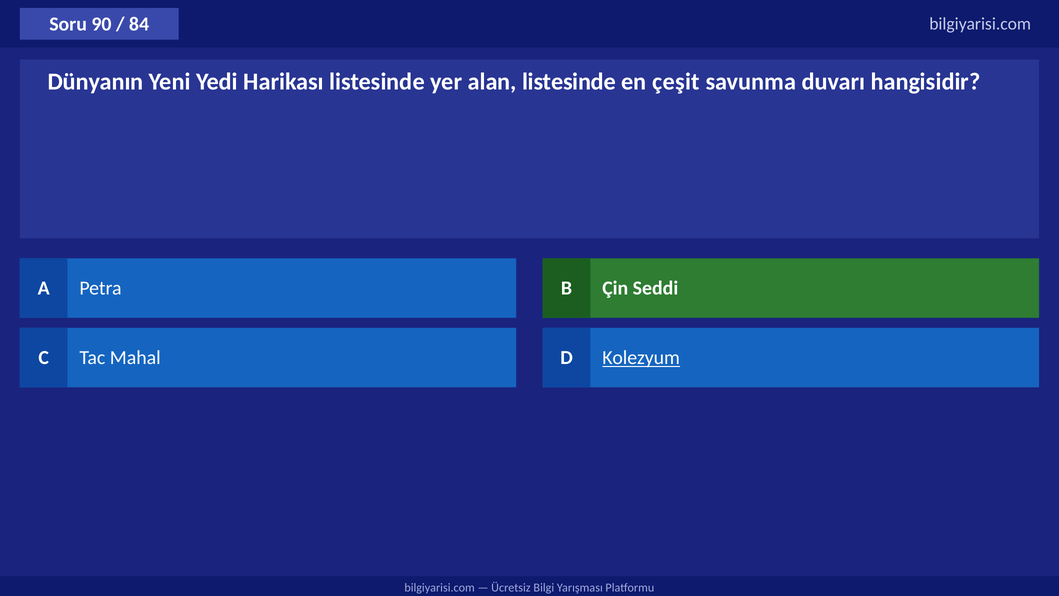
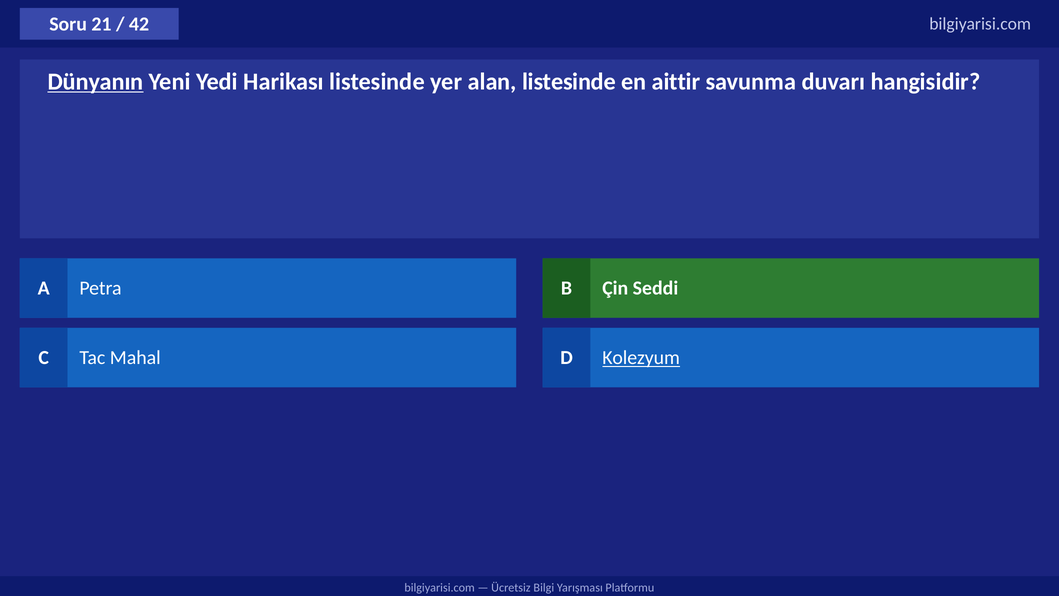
90: 90 -> 21 (101, 24)
84: 84 -> 42 (139, 24)
Dünyanın underline: none -> present (96, 82)
çeşit: çeşit -> aittir (676, 82)
